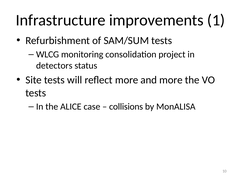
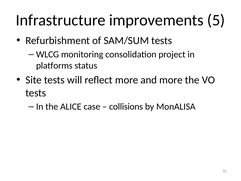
1: 1 -> 5 (216, 20)
detectors: detectors -> platforms (54, 66)
